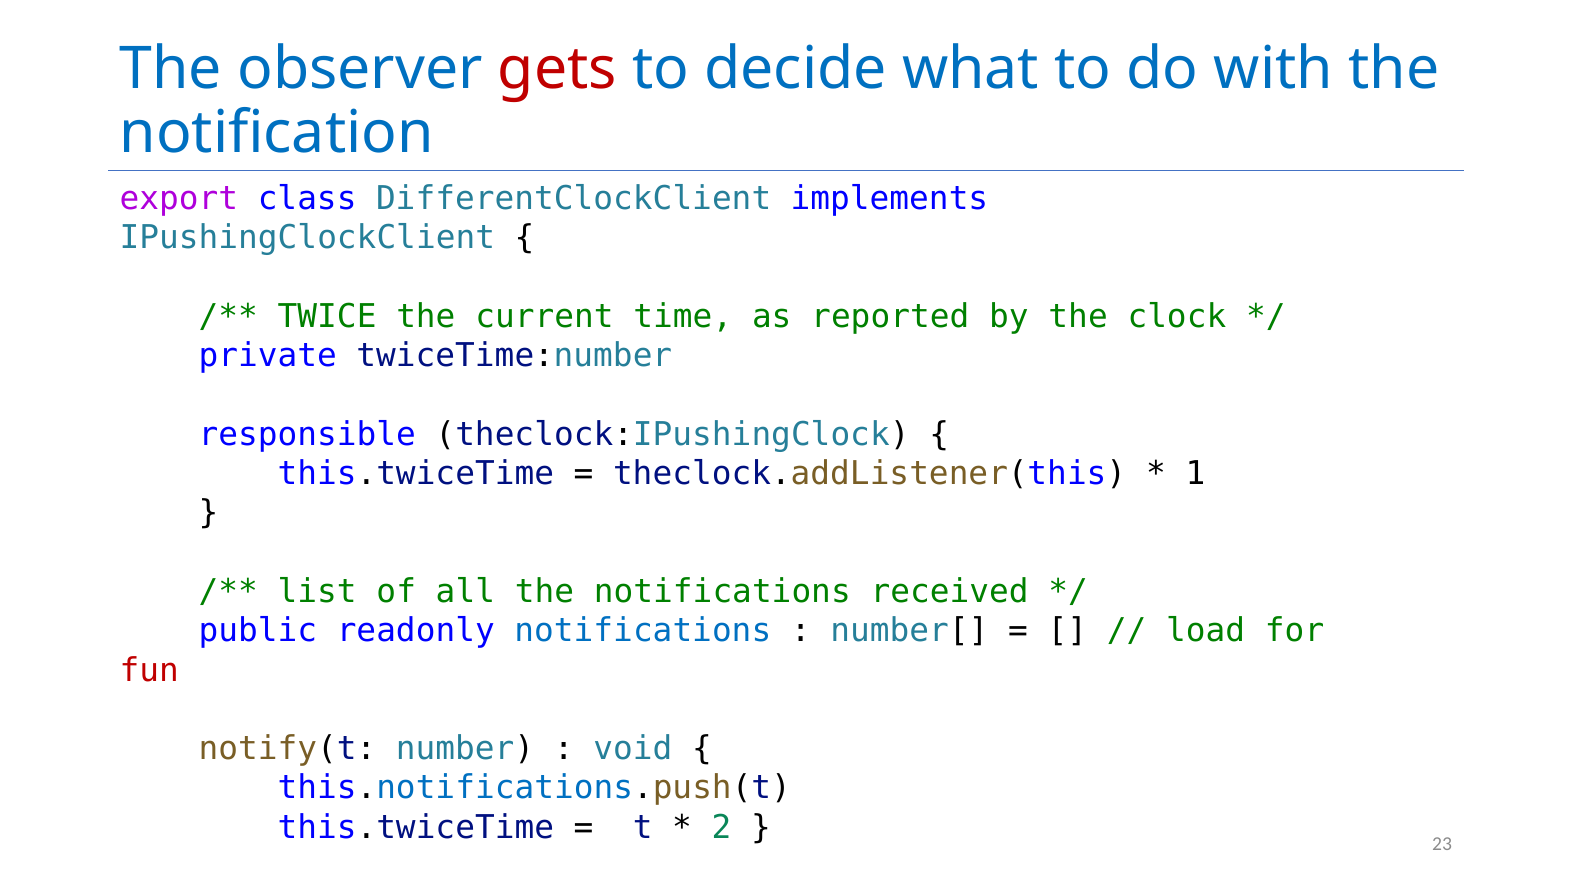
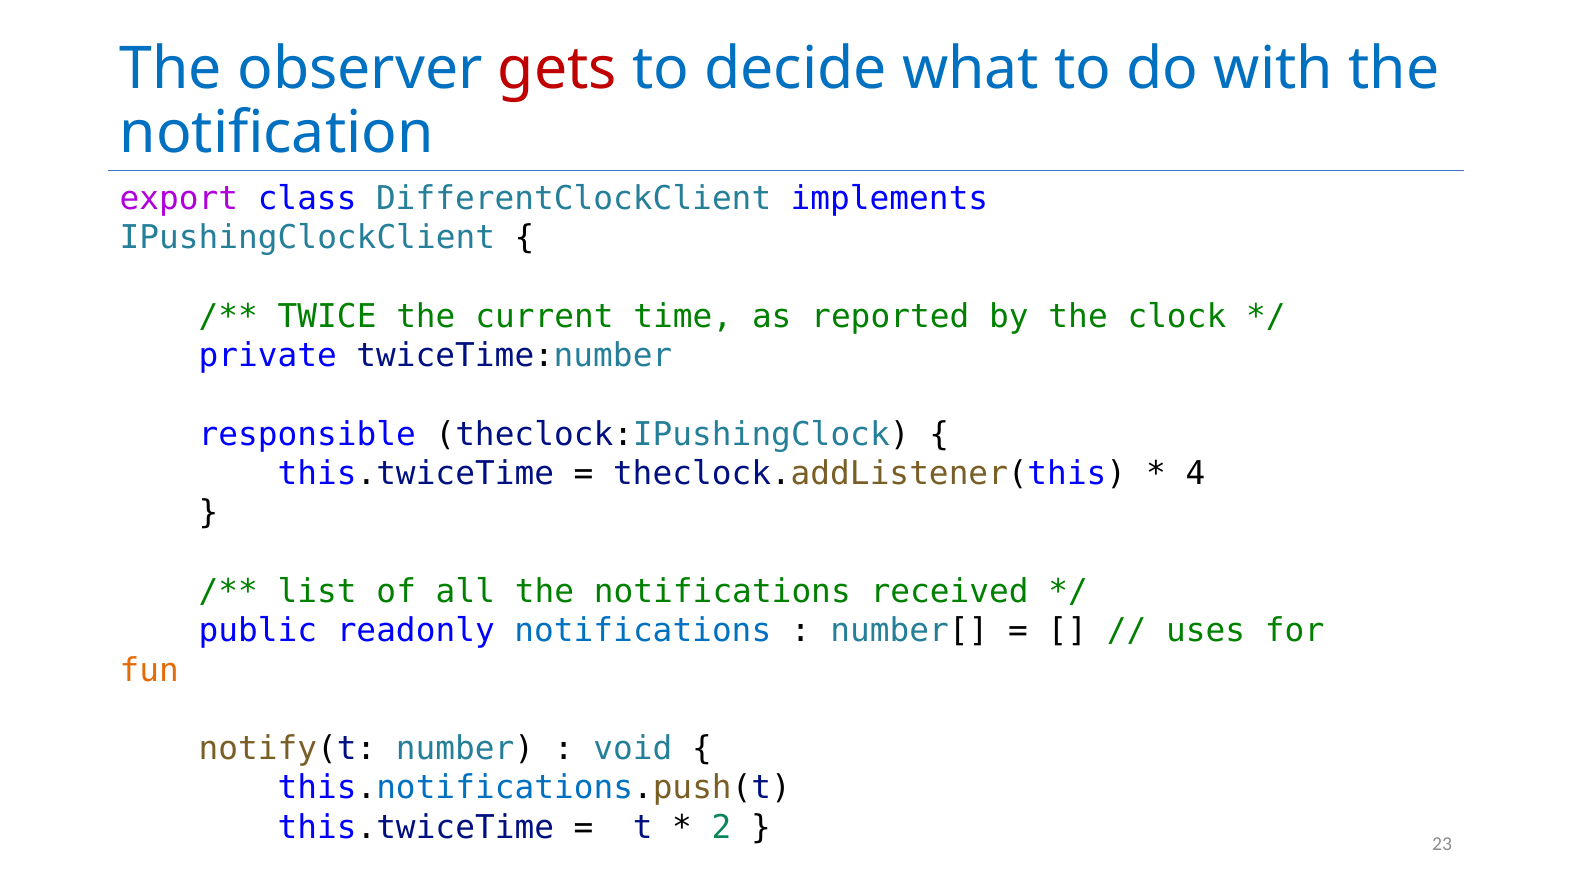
1: 1 -> 4 (1195, 474)
load: load -> uses (1206, 631)
fun colour: red -> orange (149, 670)
